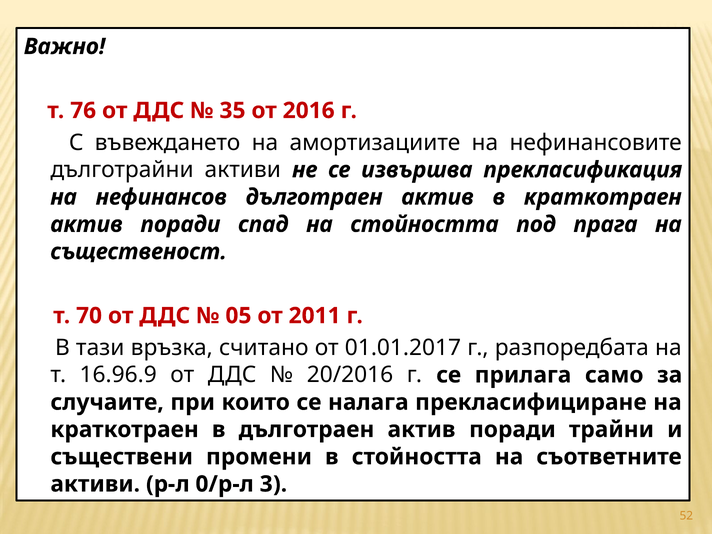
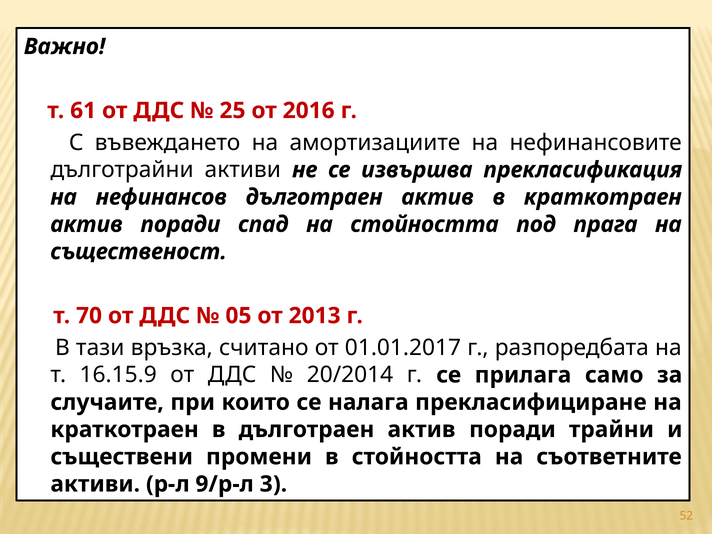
76: 76 -> 61 (83, 111)
35: 35 -> 25 (232, 111)
2011: 2011 -> 2013 (315, 316)
16.96.9: 16.96.9 -> 16.15.9 (118, 375)
20/2016: 20/2016 -> 20/2014 (350, 375)
0/р-л: 0/р-л -> 9/р-л (225, 484)
